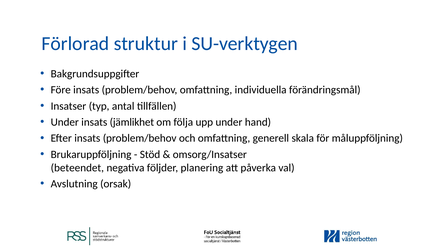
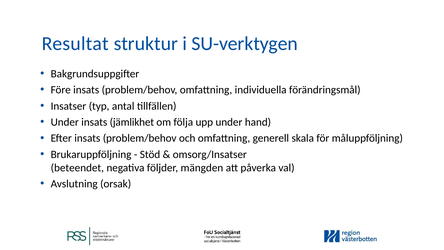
Förlorad: Förlorad -> Resultat (75, 44)
planering: planering -> mängden (202, 168)
